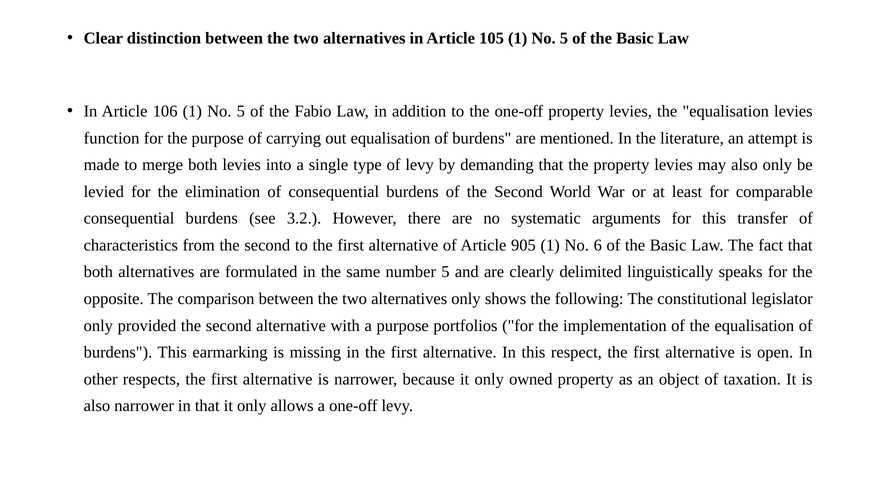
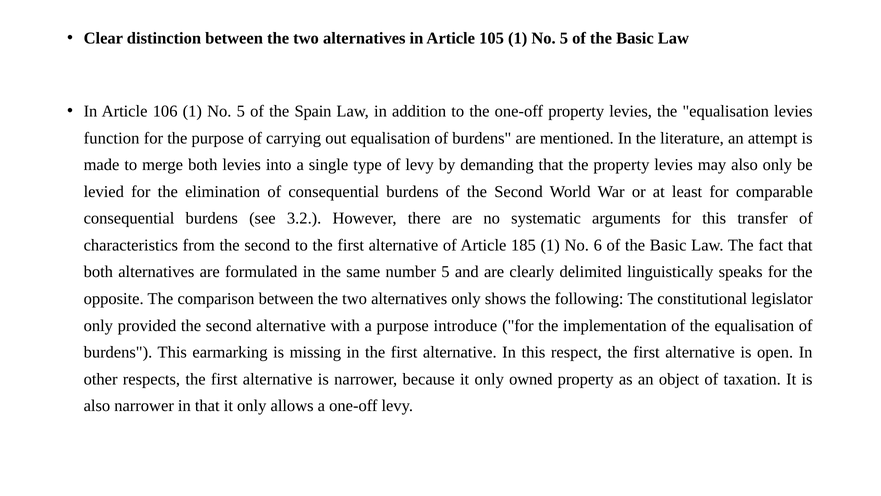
Fabio: Fabio -> Spain (313, 111)
905: 905 -> 185 (523, 245)
portfolios: portfolios -> introduce (465, 325)
